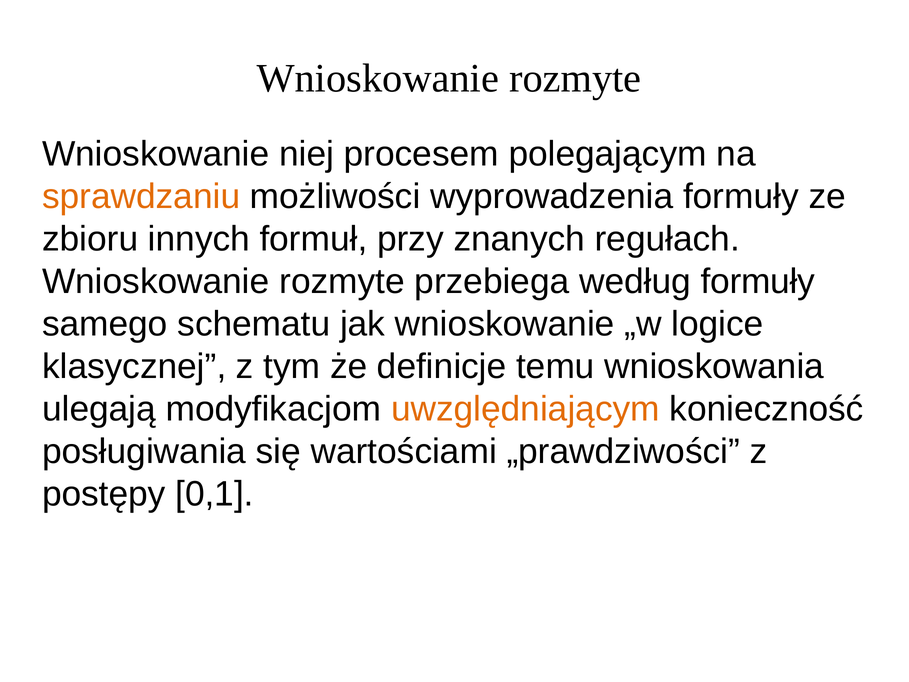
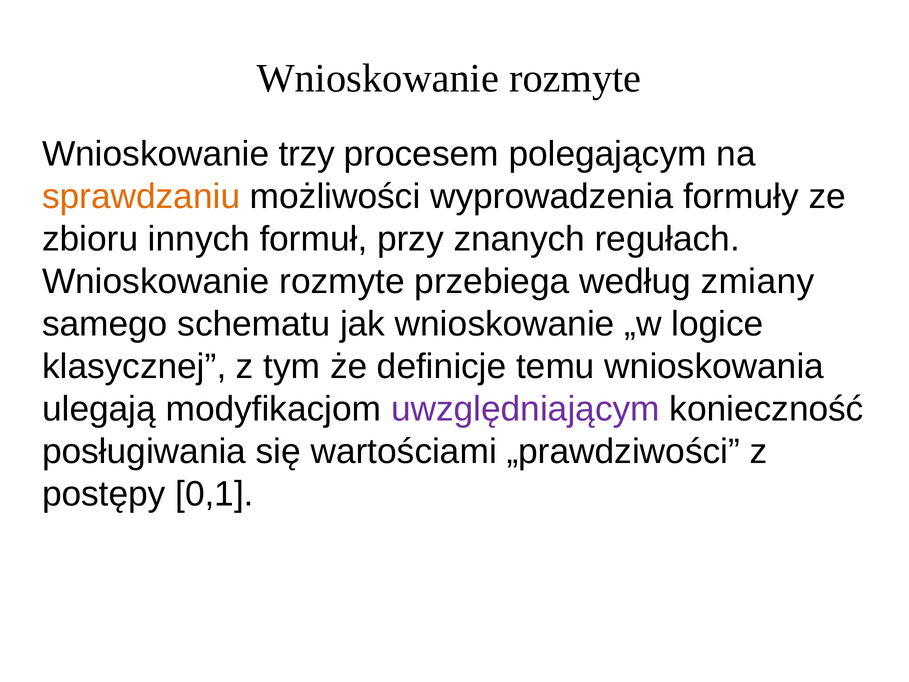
niej: niej -> trzy (307, 154)
według formuły: formuły -> zmiany (757, 282)
uwzględniającym colour: orange -> purple (525, 409)
